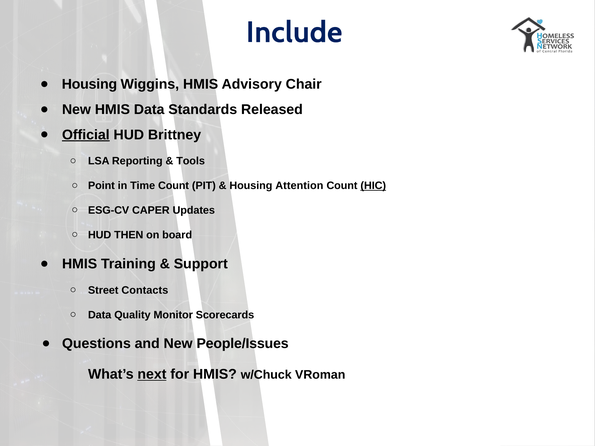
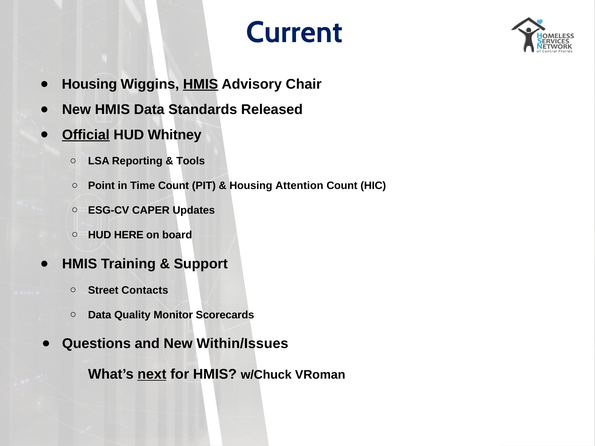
Include: Include -> Current (294, 32)
HMIS underline: none -> present (201, 84)
Brittney: Brittney -> Whitney (175, 135)
HIC underline: present -> none (373, 186)
THEN: THEN -> HERE (129, 235)
People/Issues: People/Issues -> Within/Issues (242, 344)
